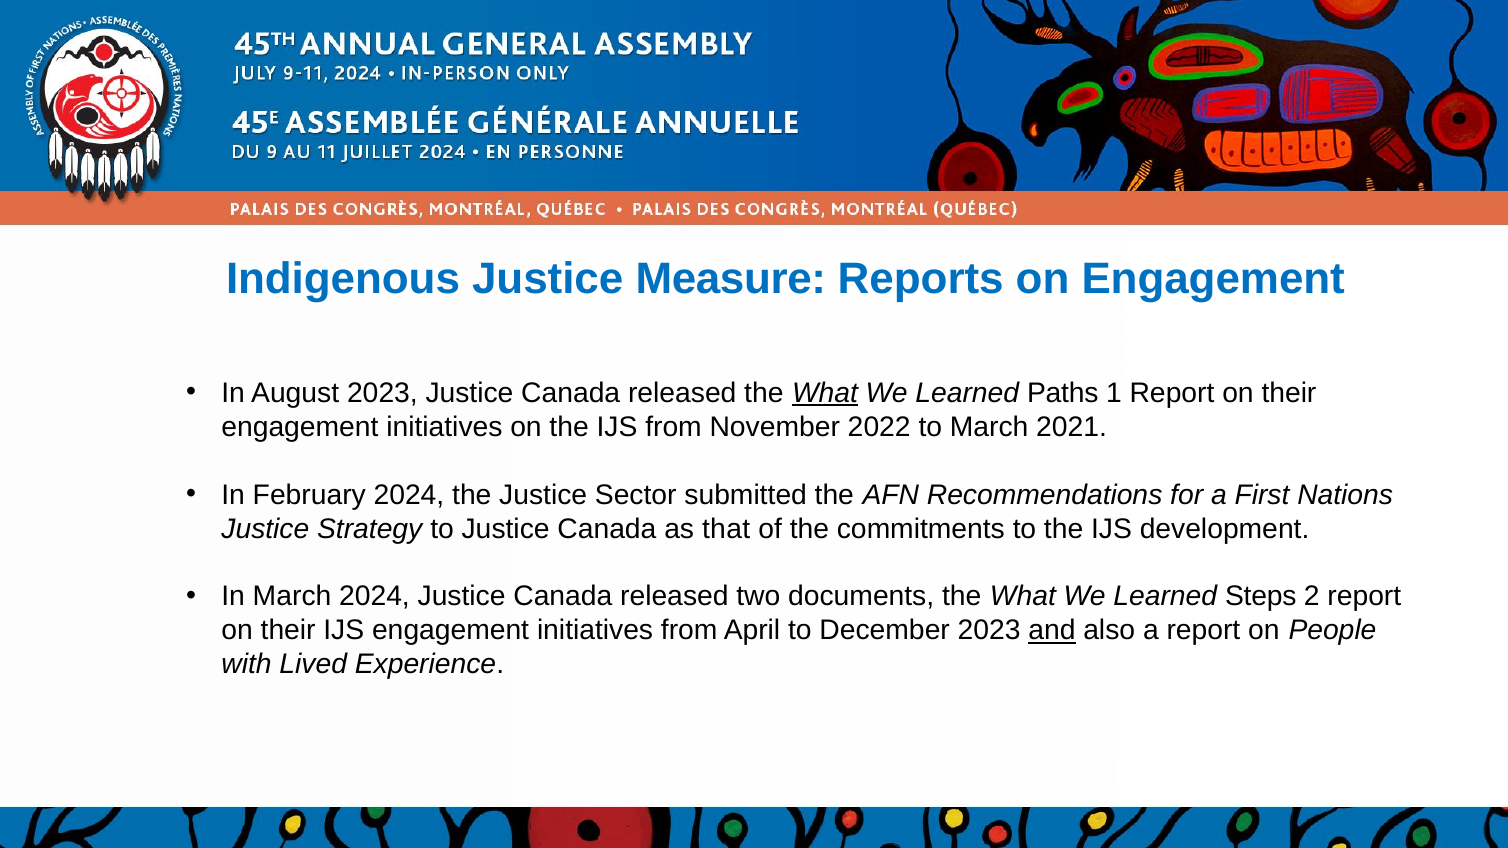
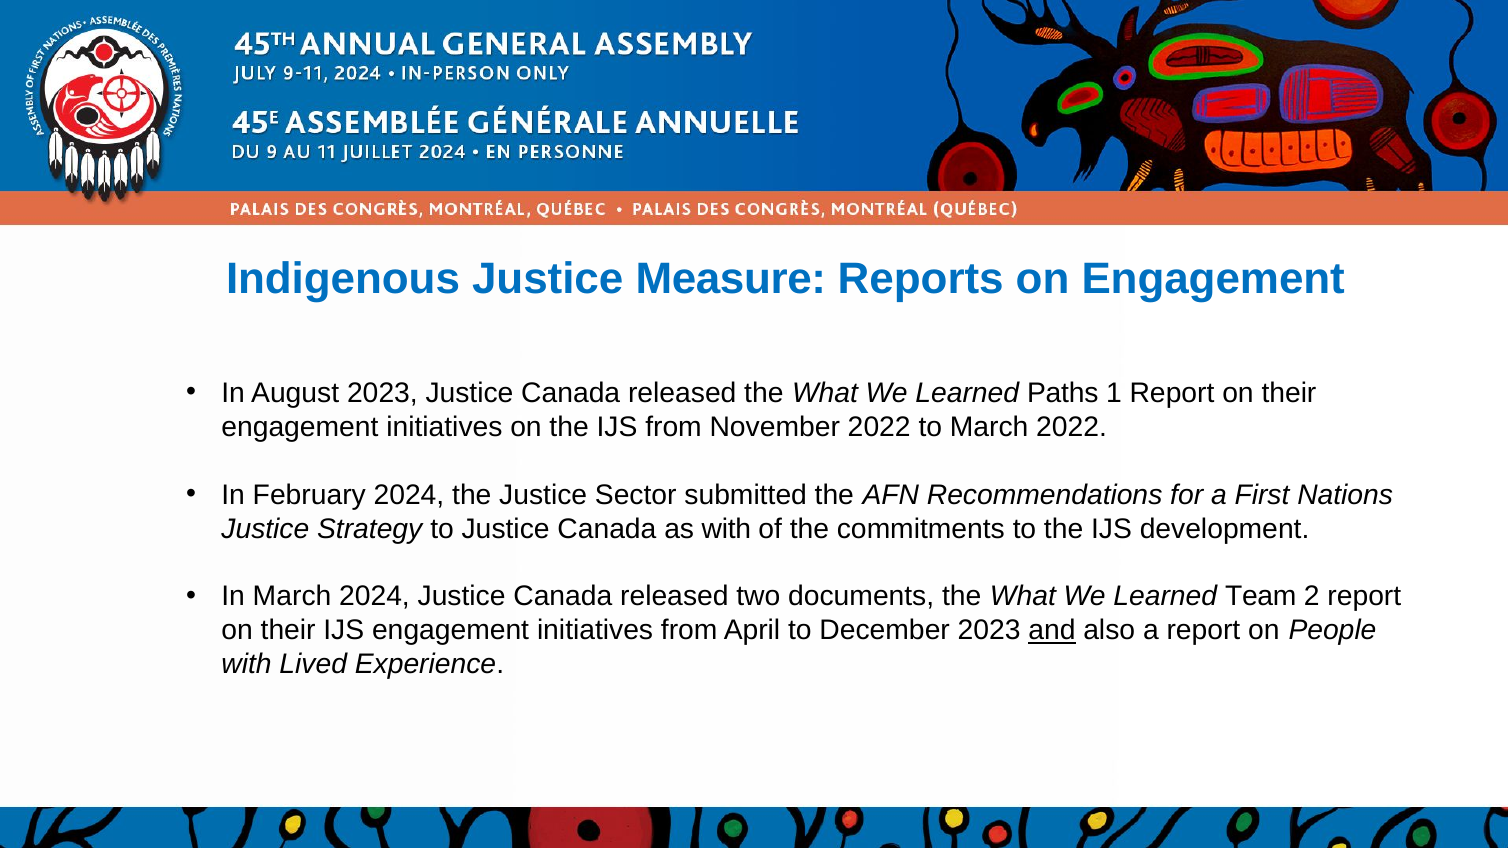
What underline: present -> none (825, 393)
March 2021: 2021 -> 2022 (1072, 427)
as that: that -> with (726, 529)
Steps: Steps -> Team (1261, 597)
